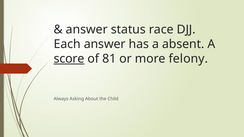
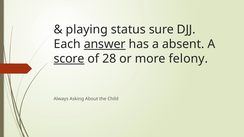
answer: answer -> playing (87, 30)
race: race -> sure (161, 30)
answer underline: none -> present (105, 44)
81: 81 -> 28 (109, 59)
